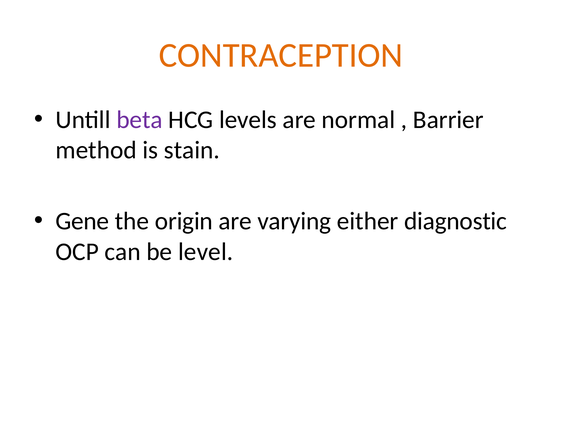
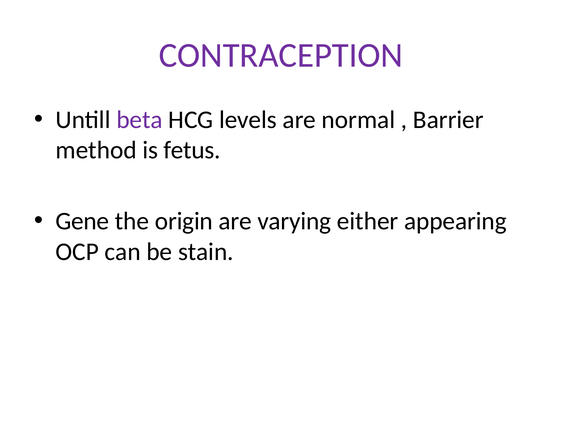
CONTRACEPTION colour: orange -> purple (281, 55)
stain: stain -> fetus (192, 150)
diagnostic: diagnostic -> appearing (455, 221)
level: level -> stain (206, 251)
